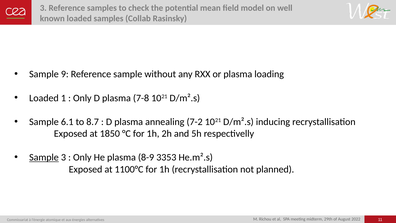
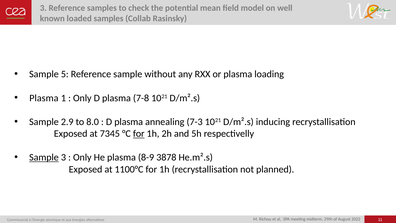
9: 9 -> 5 (65, 74)
Loaded: Loaded -> Plasma (44, 98)
6.1: 6.1 -> 2.9 (67, 122)
8.7: 8.7 -> 8.0 (93, 122)
7-2: 7-2 -> 7-3 (195, 122)
1850: 1850 -> 7345 (110, 134)
for underline: none -> present (139, 134)
3353: 3353 -> 3878 (166, 157)
